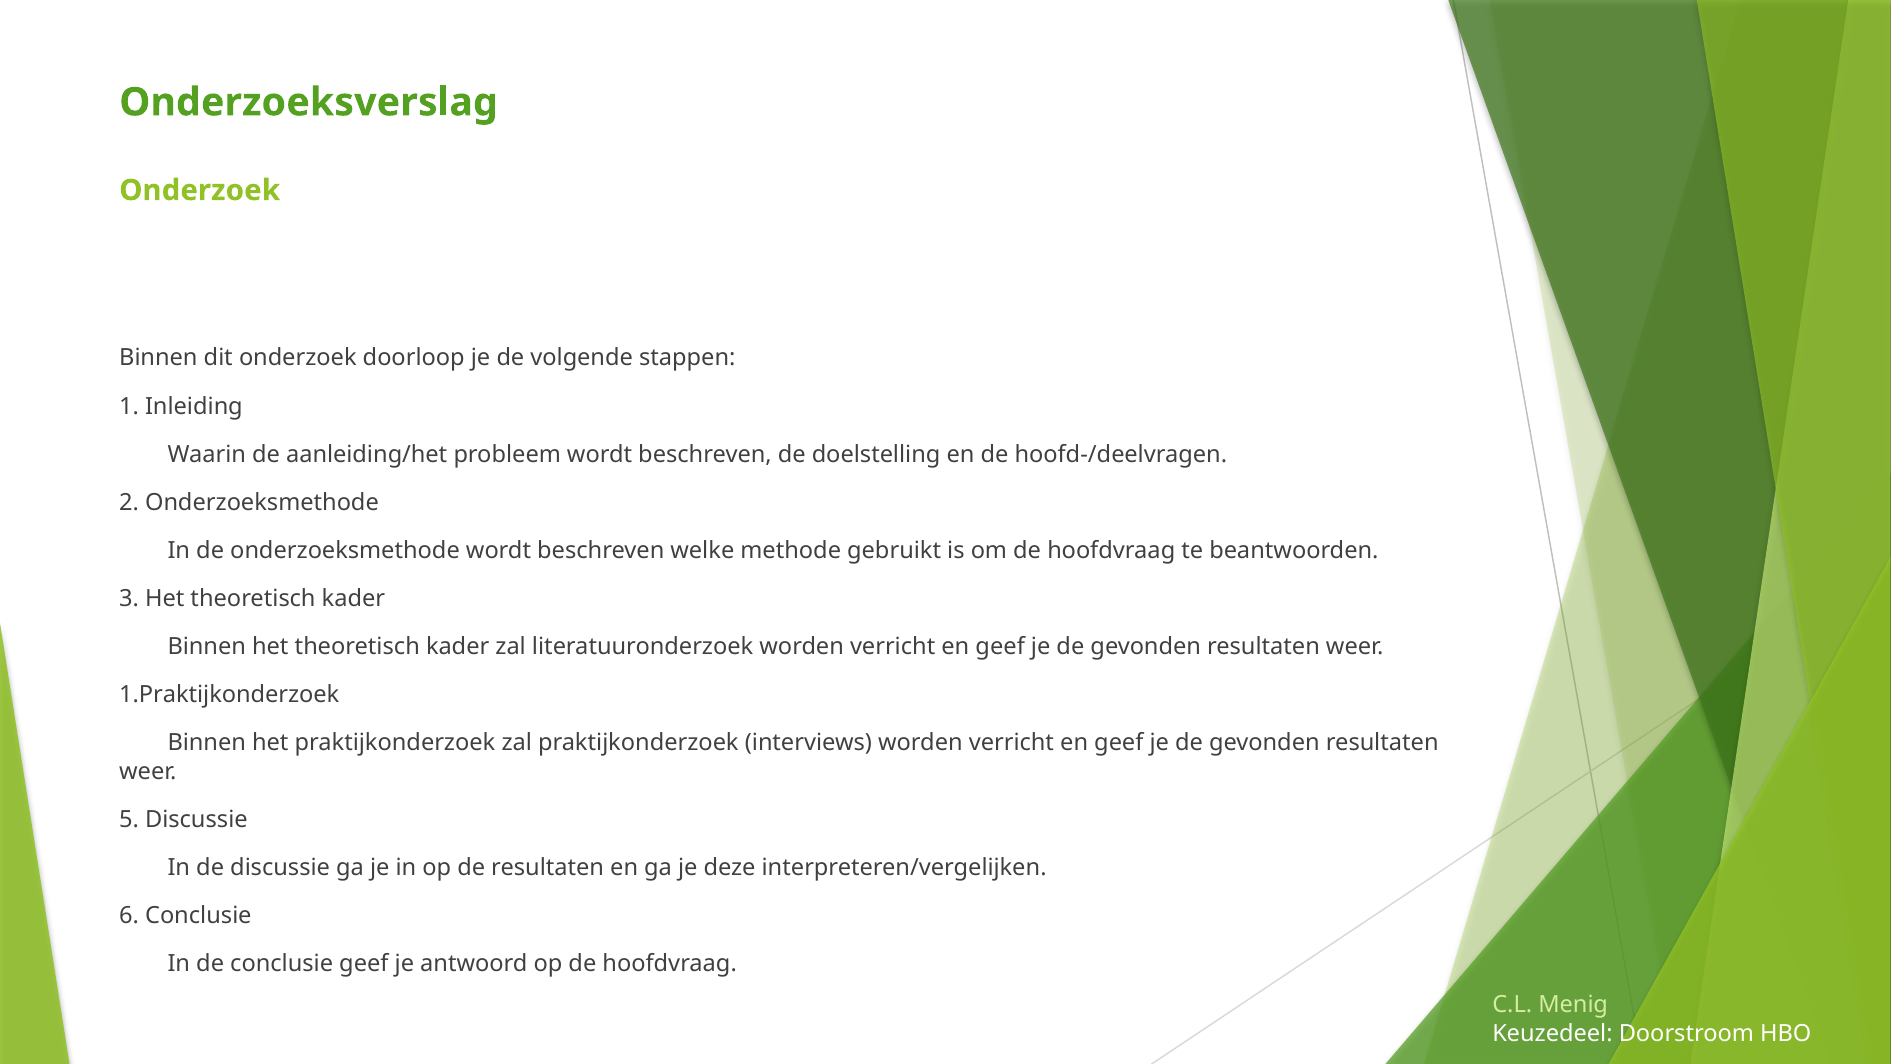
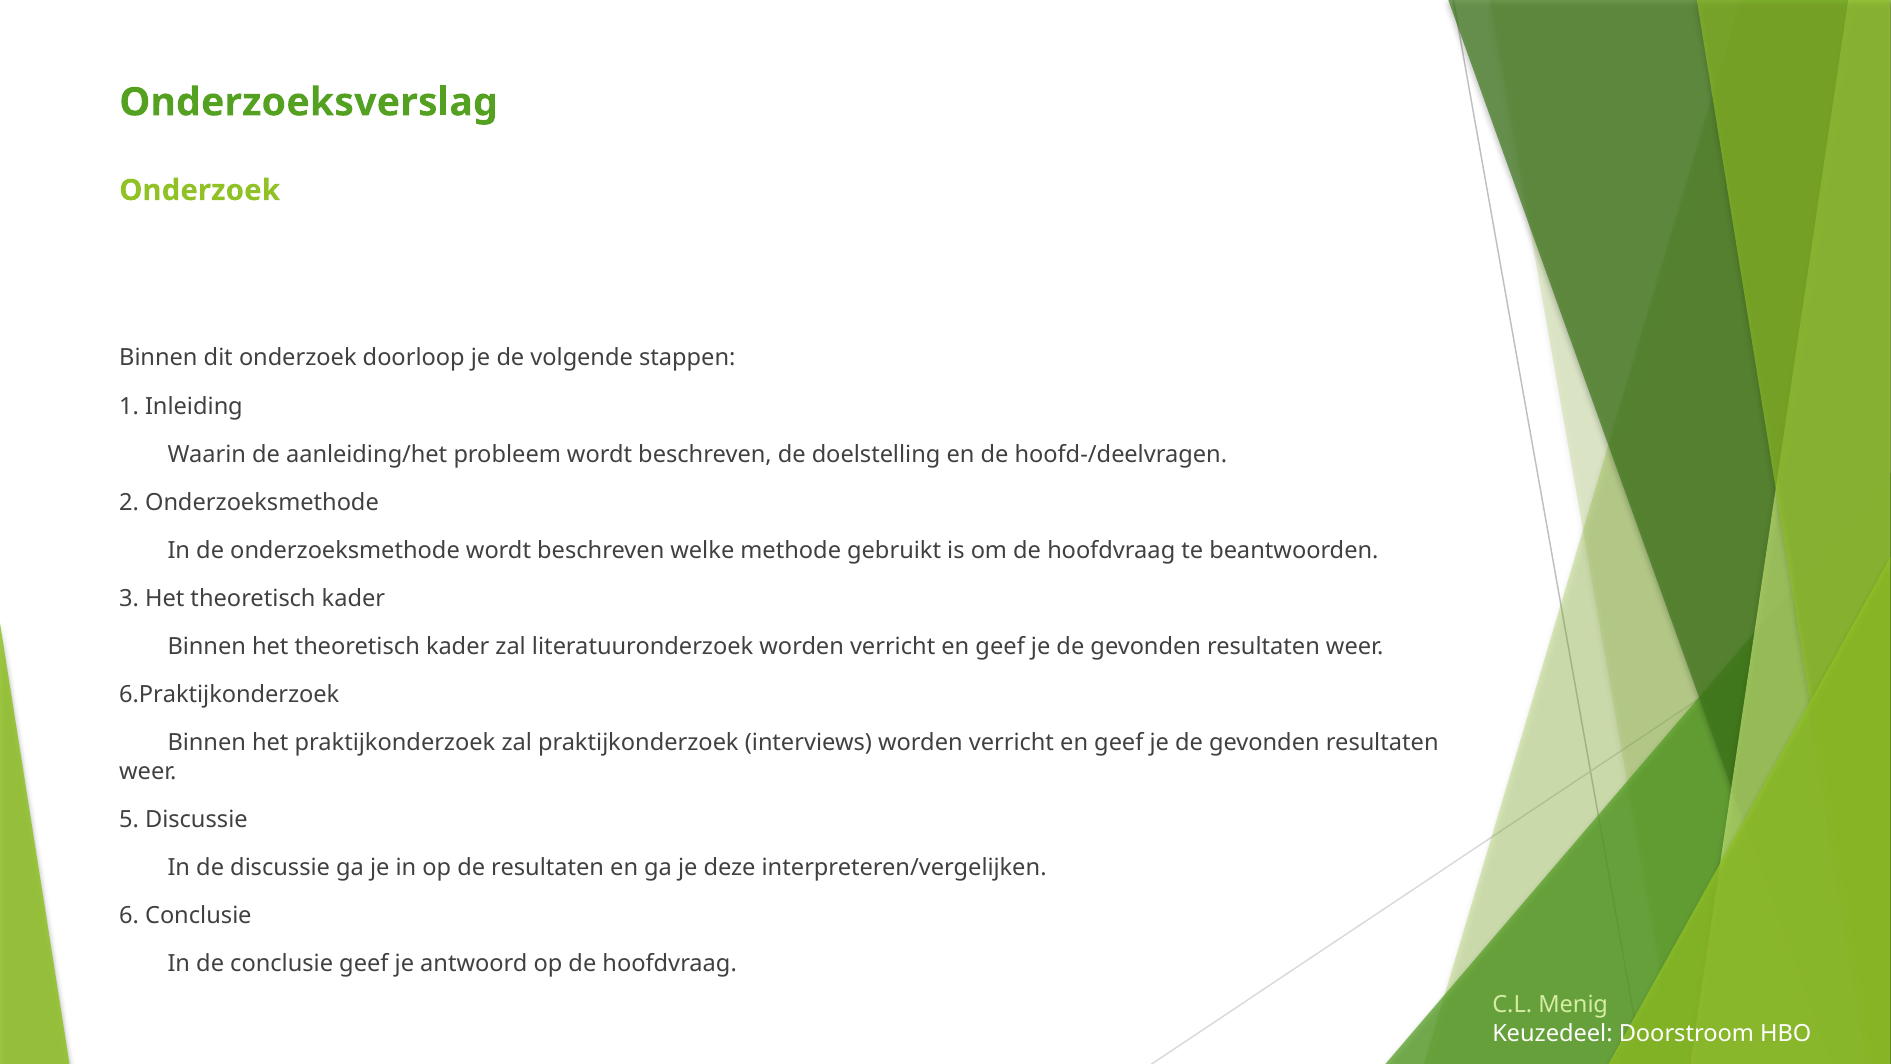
1.Praktijkonderzoek: 1.Praktijkonderzoek -> 6.Praktijkonderzoek (229, 695)
